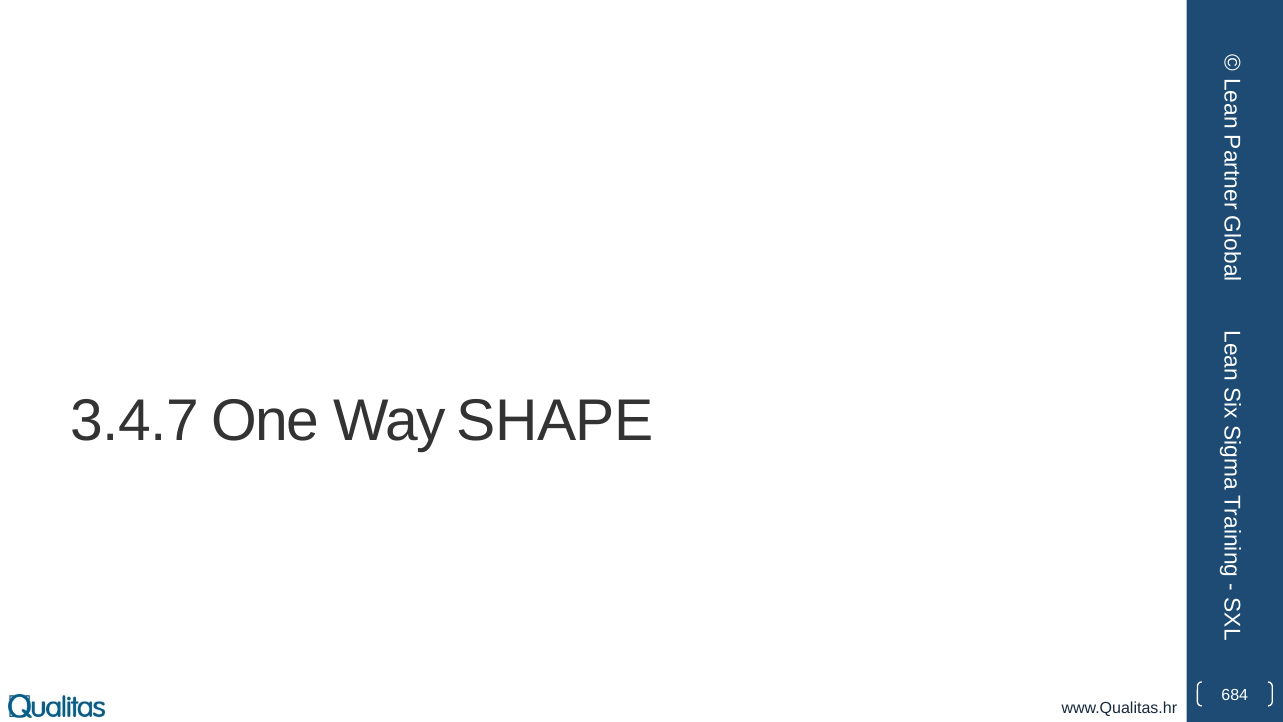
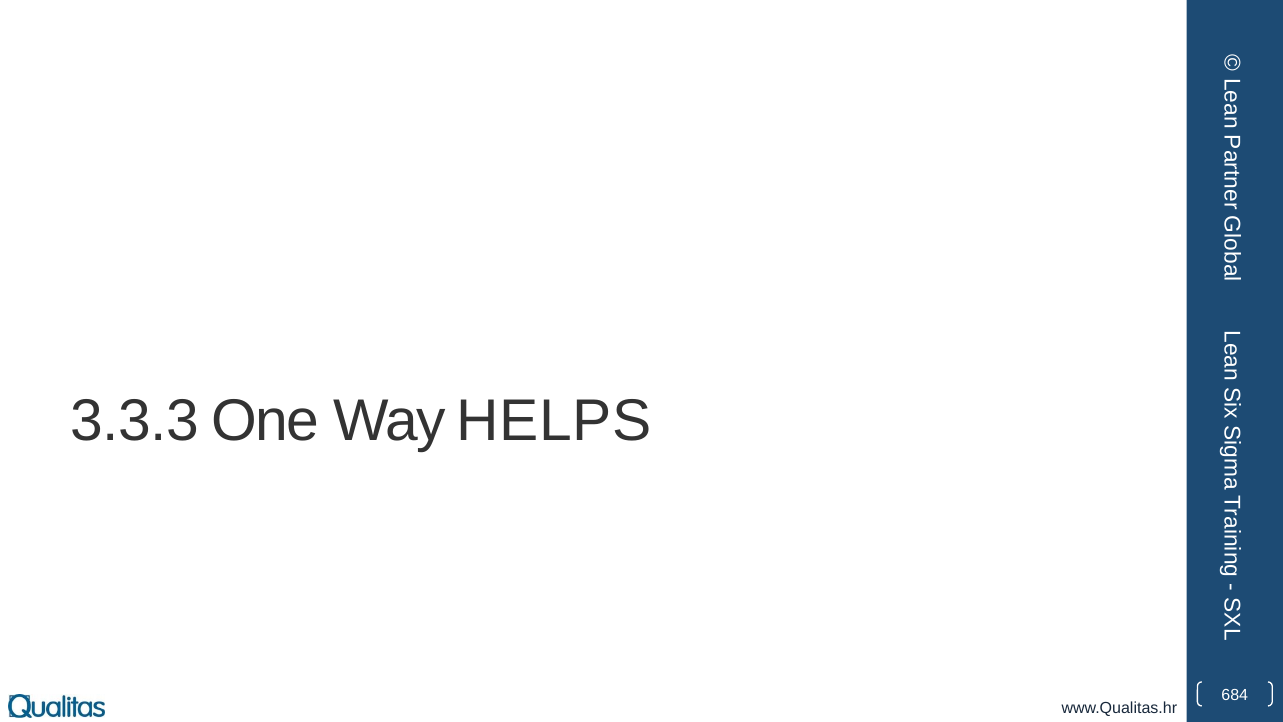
3.4.7: 3.4.7 -> 3.3.3 (135, 421)
SHAPE: SHAPE -> HELPS (554, 421)
